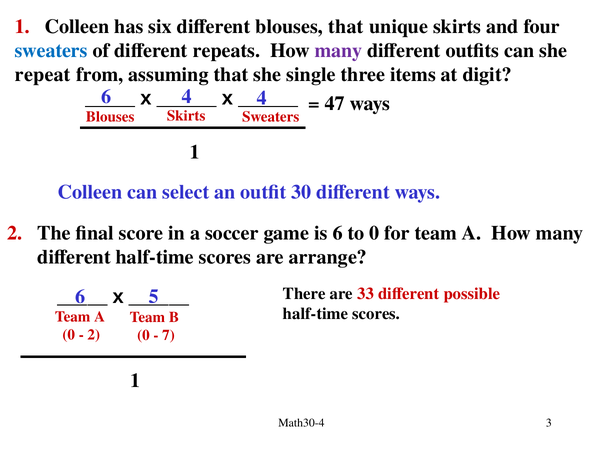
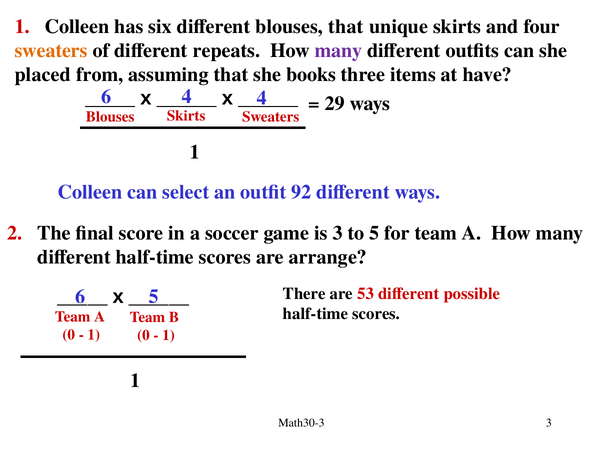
sweaters colour: blue -> orange (51, 51)
repeat: repeat -> placed (43, 75)
single: single -> books (311, 75)
digit: digit -> have (487, 75)
47: 47 -> 29 (335, 104)
30: 30 -> 92 (301, 192)
is 6: 6 -> 3 (338, 233)
to 0: 0 -> 5 (374, 233)
33: 33 -> 53 (366, 294)
2: 2 -> 1 (94, 335)
7: 7 -> 1 (168, 336)
Math30-4: Math30-4 -> Math30-3 (301, 423)
